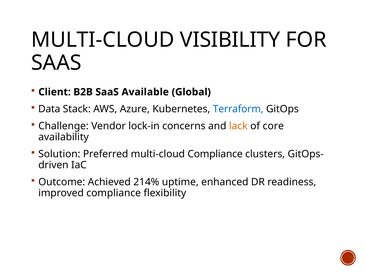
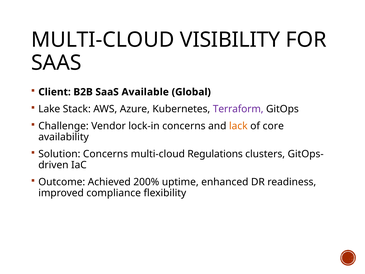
Data: Data -> Lake (49, 109)
Terraform colour: blue -> purple (238, 109)
Solution Preferred: Preferred -> Concerns (106, 154)
multi-cloud Compliance: Compliance -> Regulations (215, 154)
214%: 214% -> 200% (146, 182)
